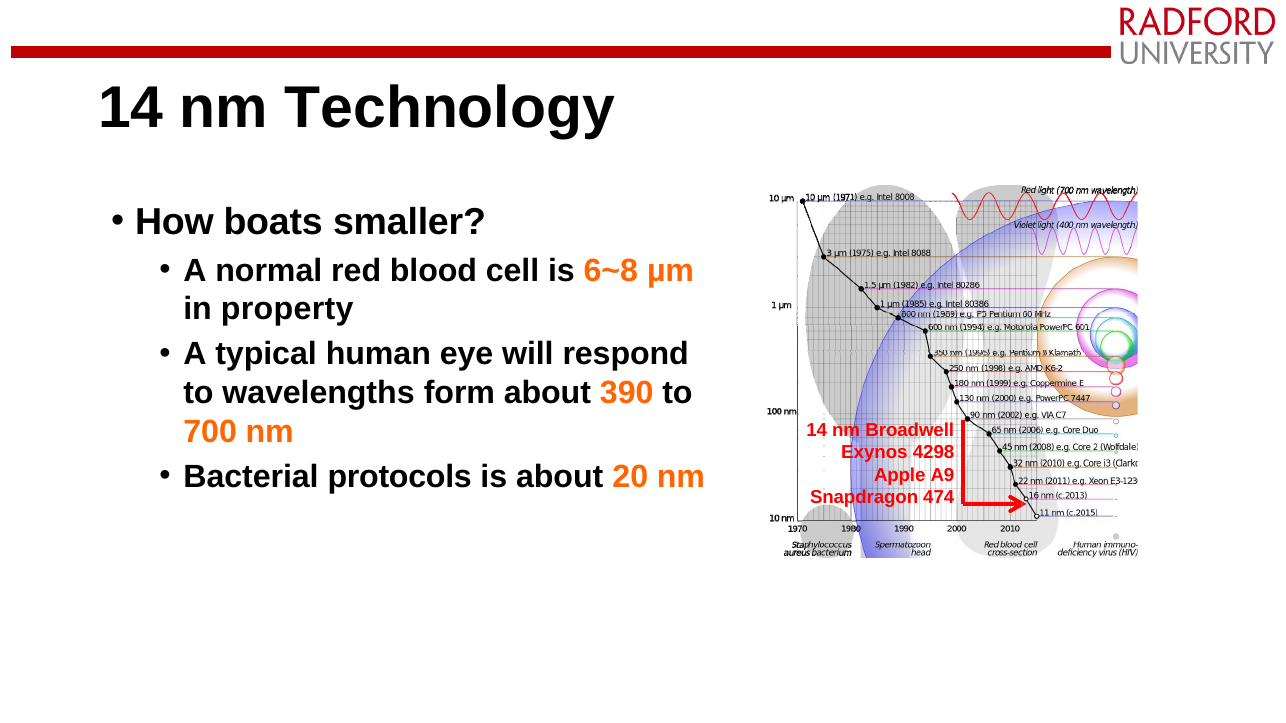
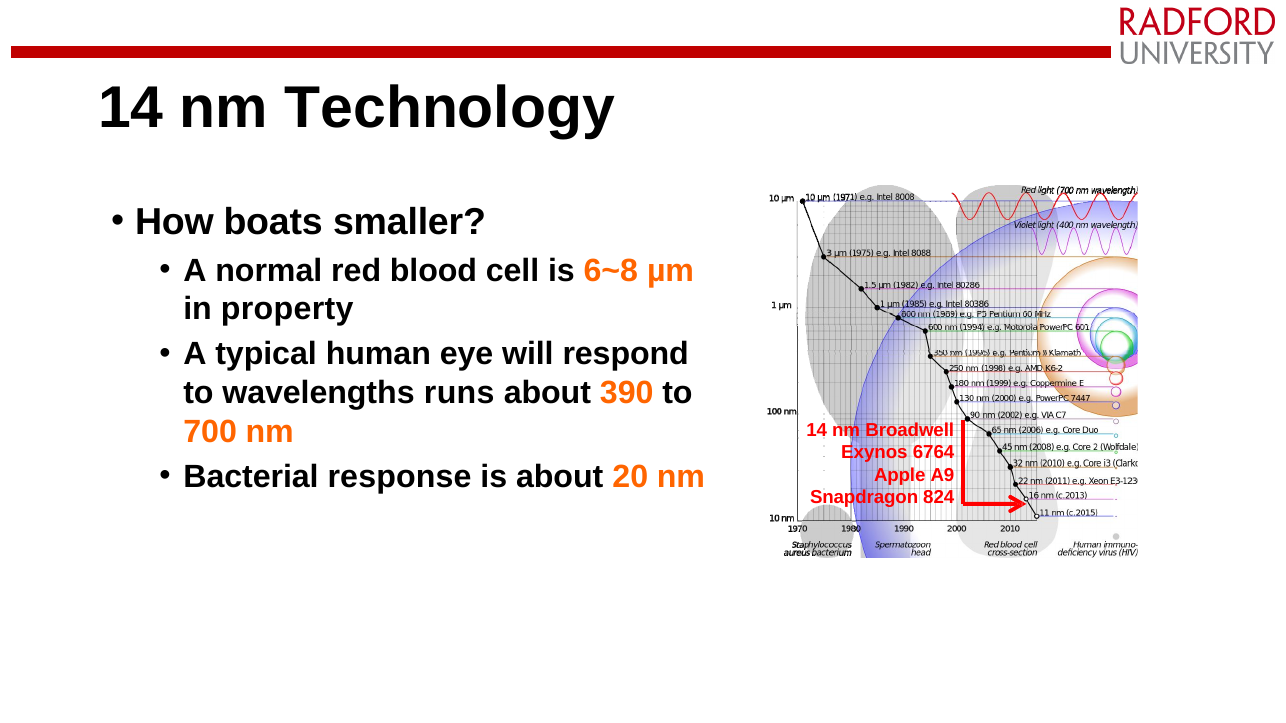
form: form -> runs (459, 393)
4298: 4298 -> 6764 (934, 453)
protocols: protocols -> response (400, 477)
474: 474 -> 824 (939, 498)
